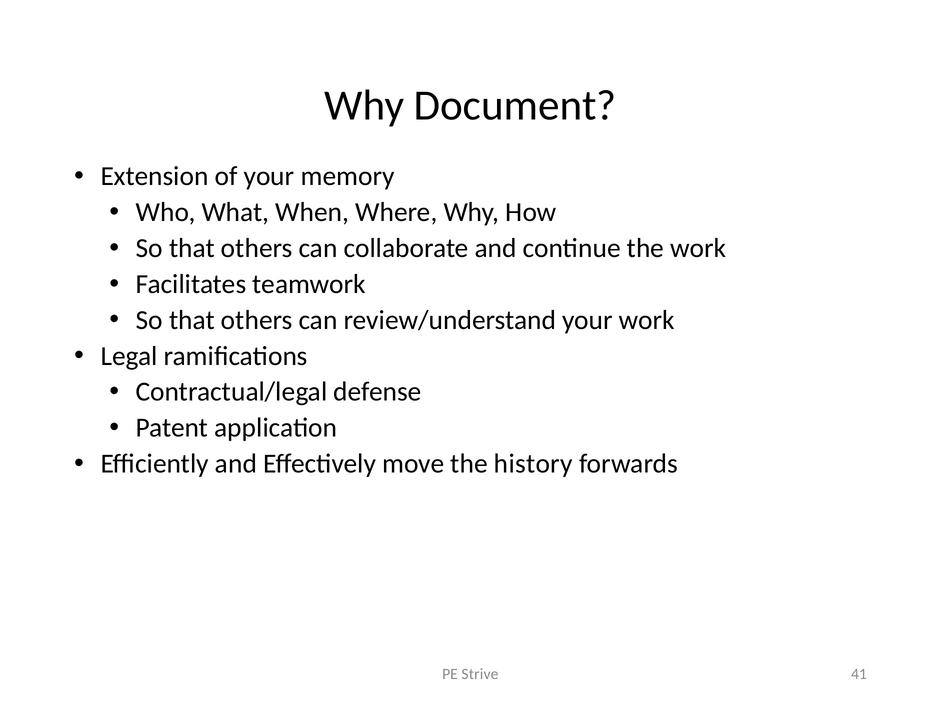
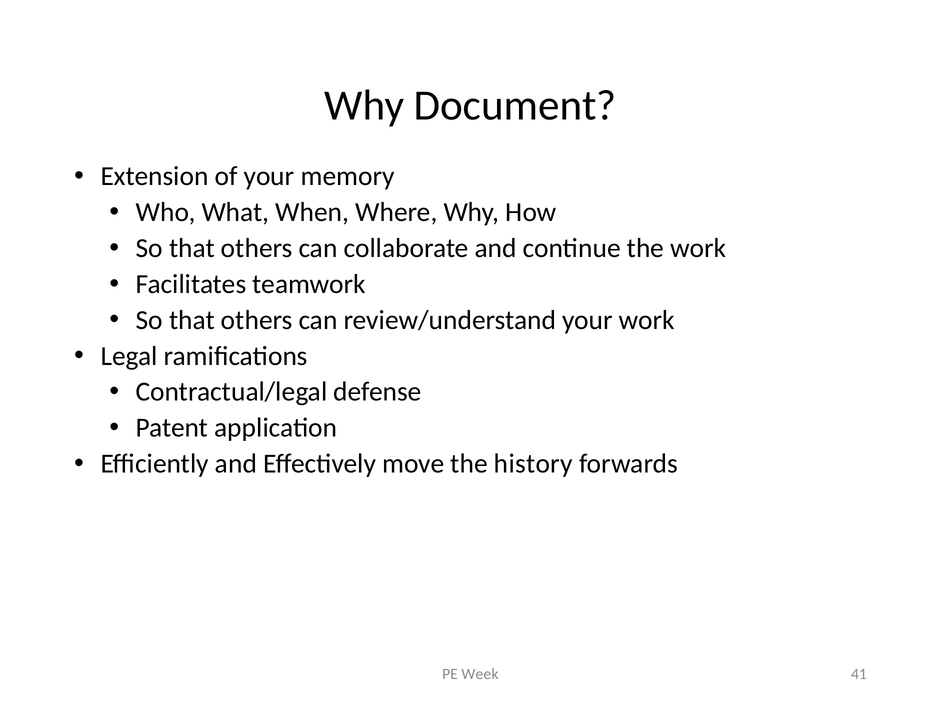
Strive: Strive -> Week (480, 674)
